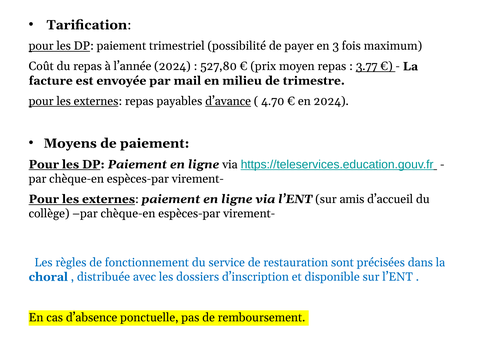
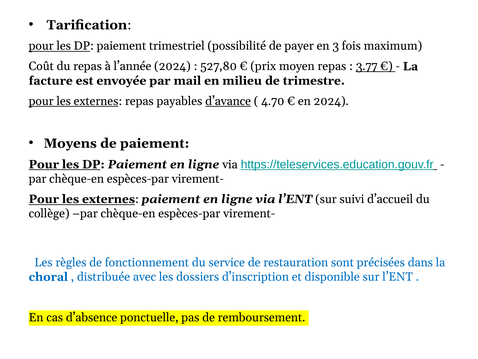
amis: amis -> suivi (352, 199)
